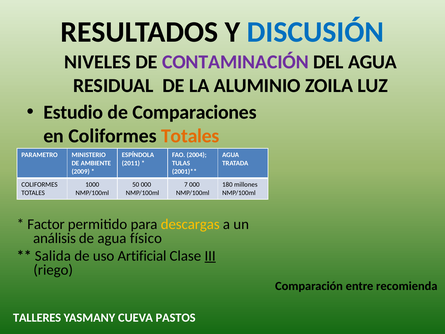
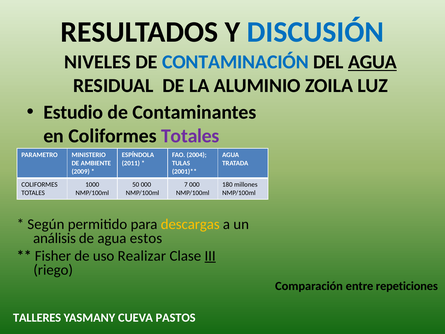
CONTAMINACIÓN colour: purple -> blue (235, 62)
AGUA underline: none -> present (372, 62)
Comparaciones: Comparaciones -> Contaminantes (194, 112)
Totales colour: orange -> purple (190, 136)
Factor: Factor -> Según (46, 224)
físico: físico -> estos (146, 238)
Salida: Salida -> Fisher (53, 256)
Artificial: Artificial -> Realizar (142, 256)
recomienda: recomienda -> repeticiones (407, 286)
